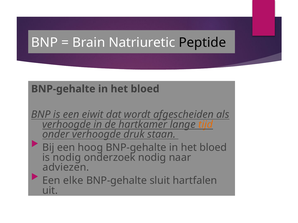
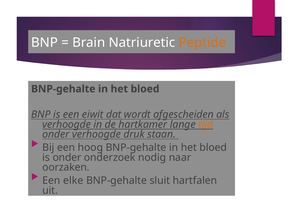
Peptide colour: black -> orange (202, 43)
is nodig: nodig -> onder (67, 158)
adviezen: adviezen -> oorzaken (66, 168)
